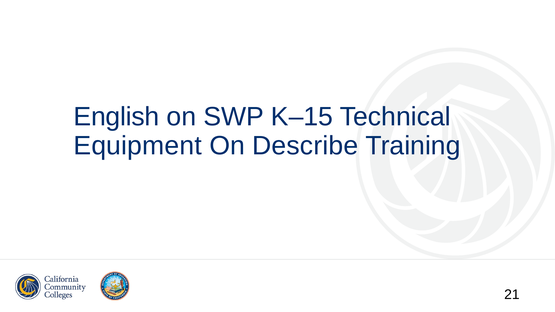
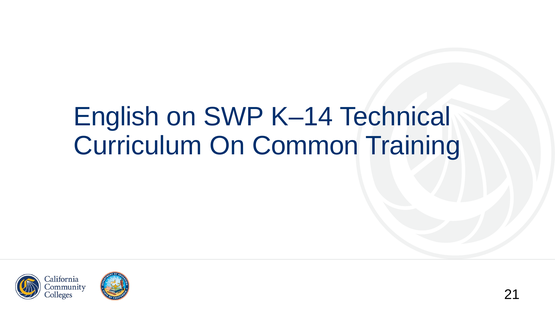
K–15: K–15 -> K–14 (302, 117)
Equipment: Equipment -> Curriculum (138, 146)
Describe: Describe -> Common (305, 146)
